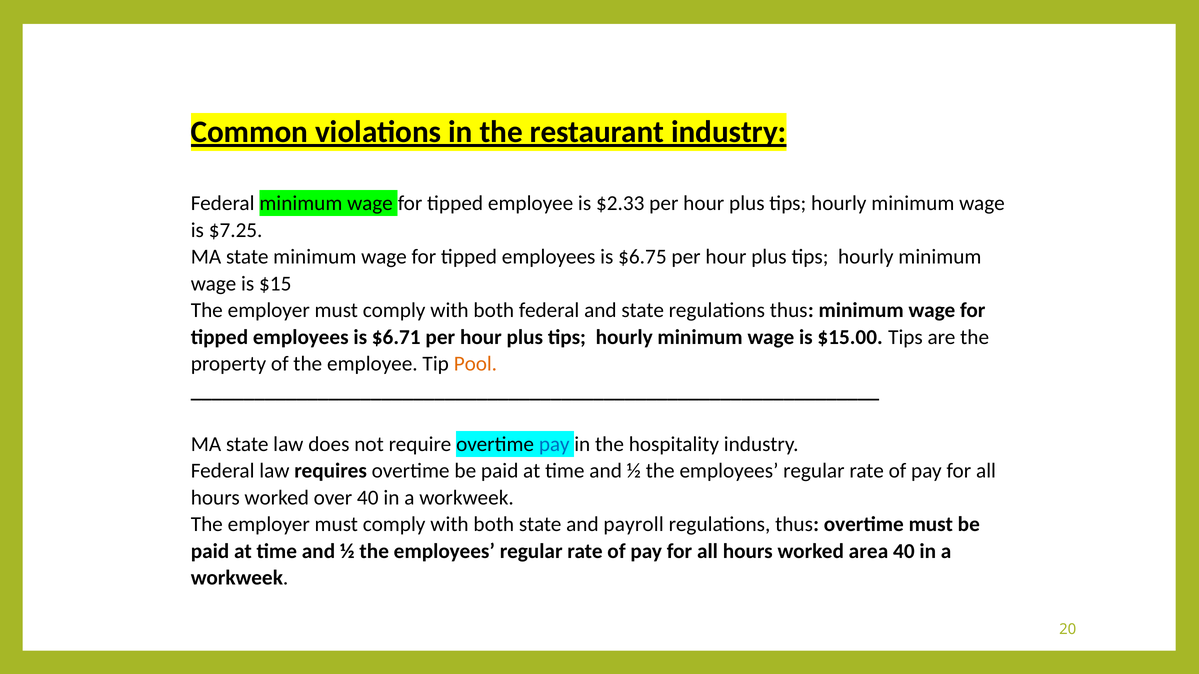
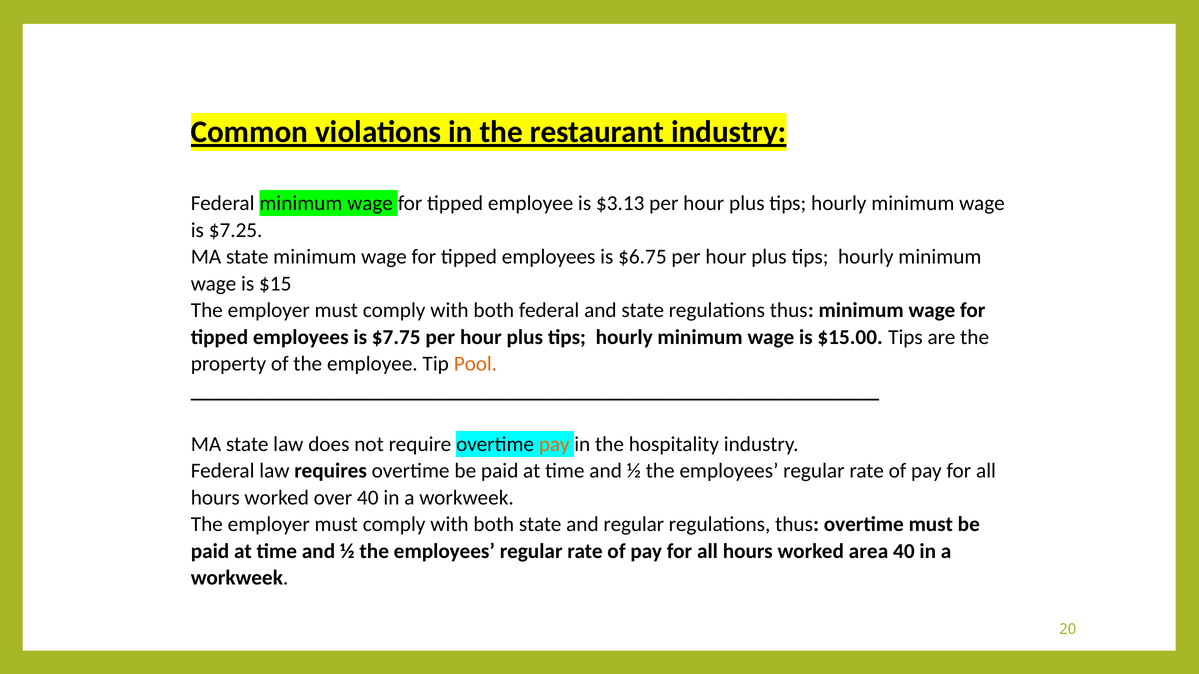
$2.33: $2.33 -> $3.13 (620, 204)
$6.71: $6.71 -> $7.75 (396, 337)
pay colour: blue -> orange (554, 444)
and payroll: payroll -> regular (634, 525)
